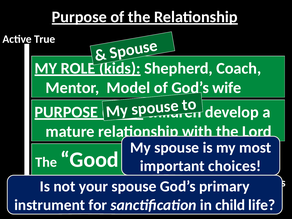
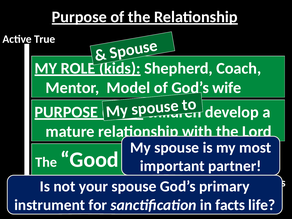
choices: choices -> partner (235, 166)
child: child -> facts (230, 205)
